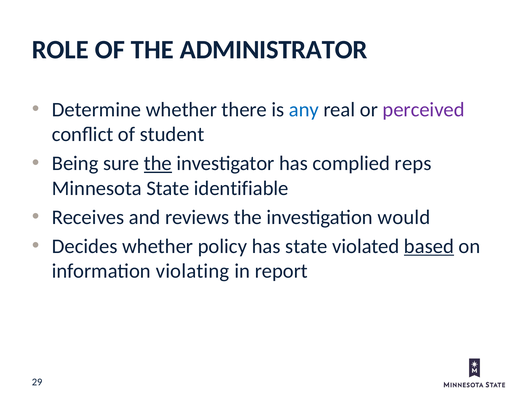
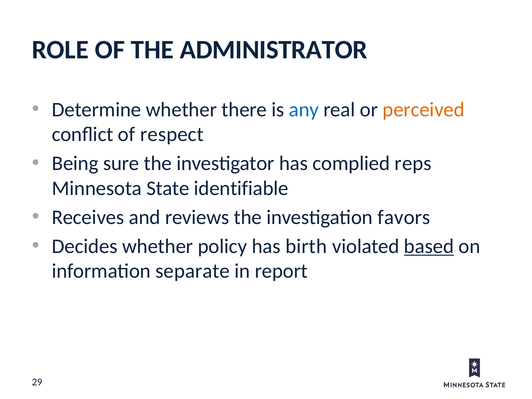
perceived colour: purple -> orange (424, 110)
student: student -> respect (172, 134)
the underline: present -> none (158, 163)
would: would -> favors (404, 217)
has state: state -> birth (306, 246)
violating: violating -> separate (193, 271)
